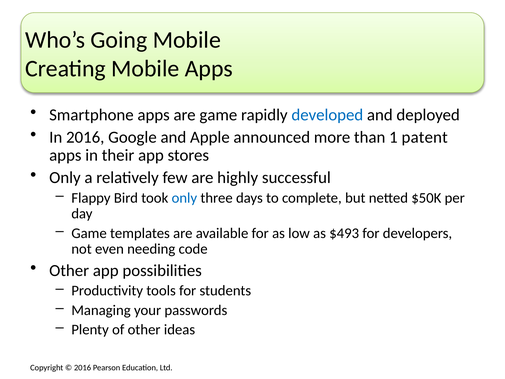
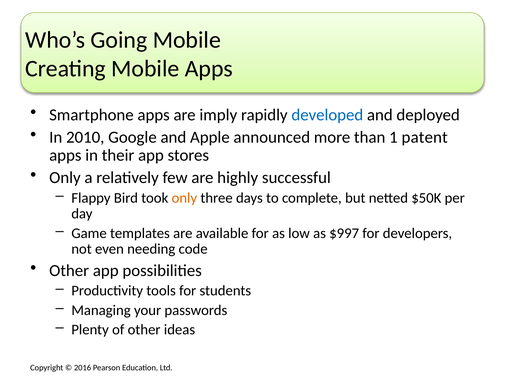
are game: game -> imply (218, 115)
In 2016: 2016 -> 2010 (85, 137)
only colour: blue -> orange (184, 198)
$493: $493 -> $997 (344, 233)
